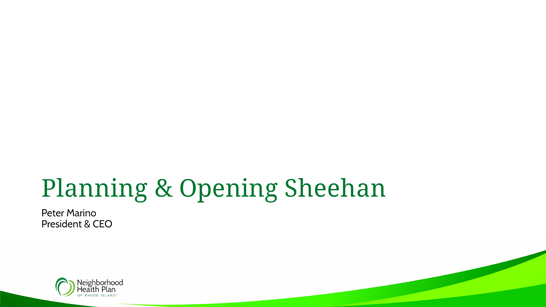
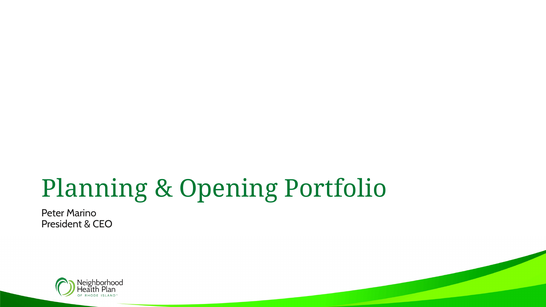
Sheehan: Sheehan -> Portfolio (335, 189)
